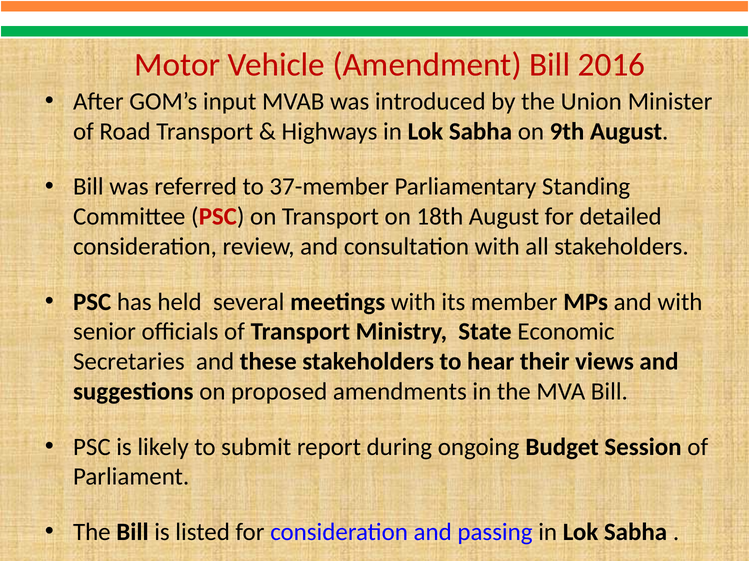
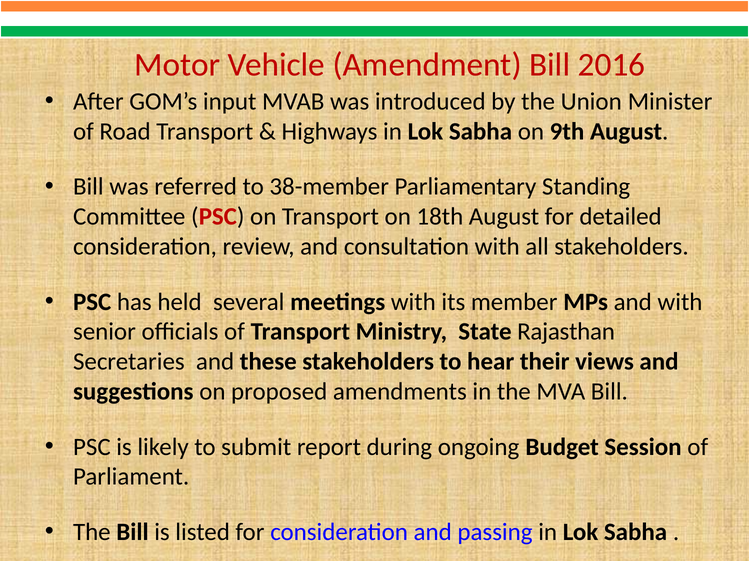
37-member: 37-member -> 38-member (329, 187)
Economic: Economic -> Rajasthan (566, 332)
